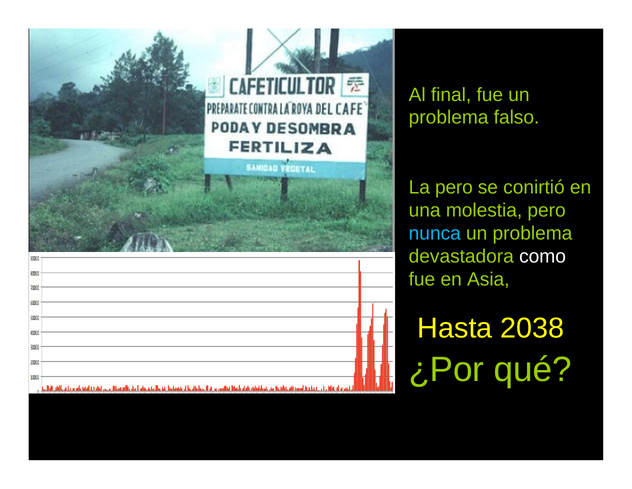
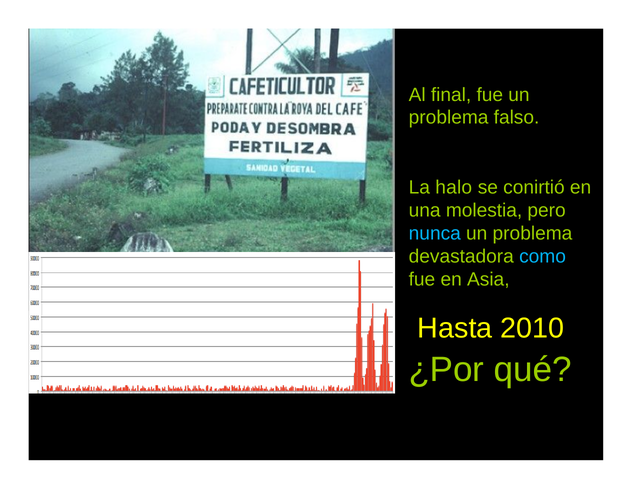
La pero: pero -> halo (454, 187)
como colour: white -> light blue (543, 256)
2038: 2038 -> 2010 (532, 328)
